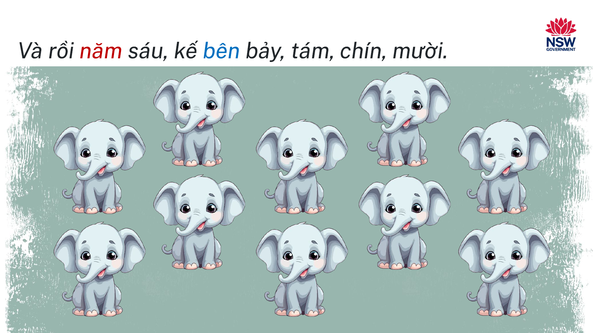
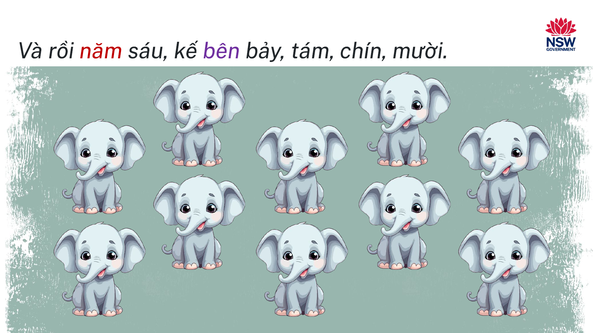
bên colour: blue -> purple (221, 51)
